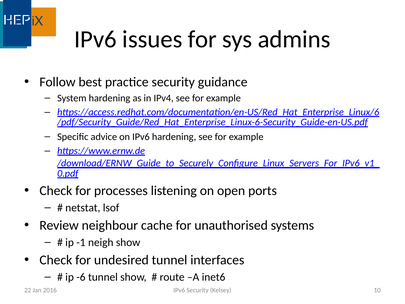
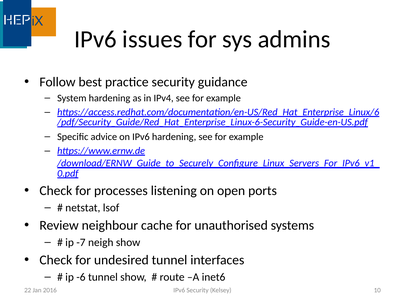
-1: -1 -> -7 (81, 242)
